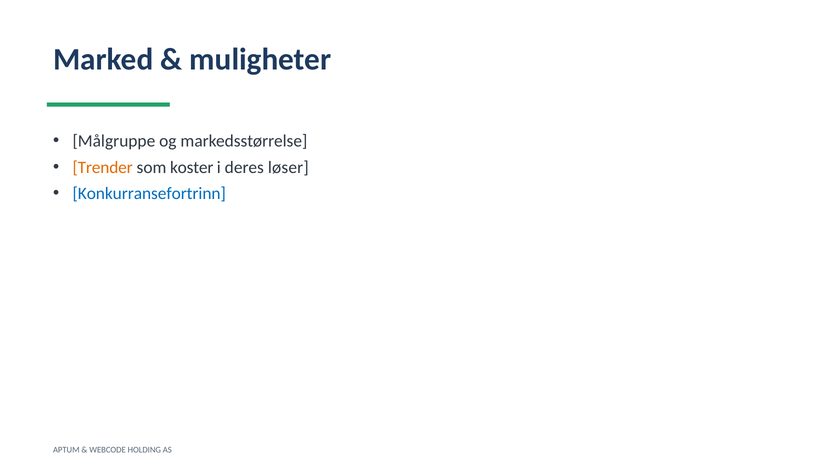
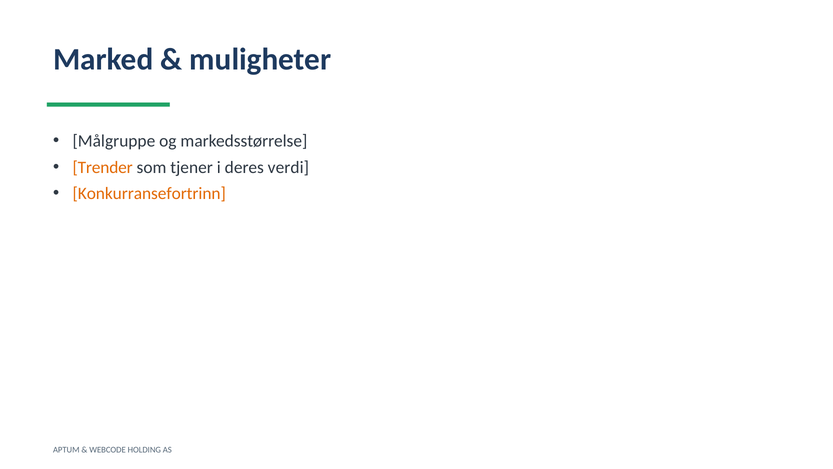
koster: koster -> tjener (192, 167)
løser: løser -> verdi (288, 167)
Konkurransefortrinn colour: blue -> orange (149, 193)
